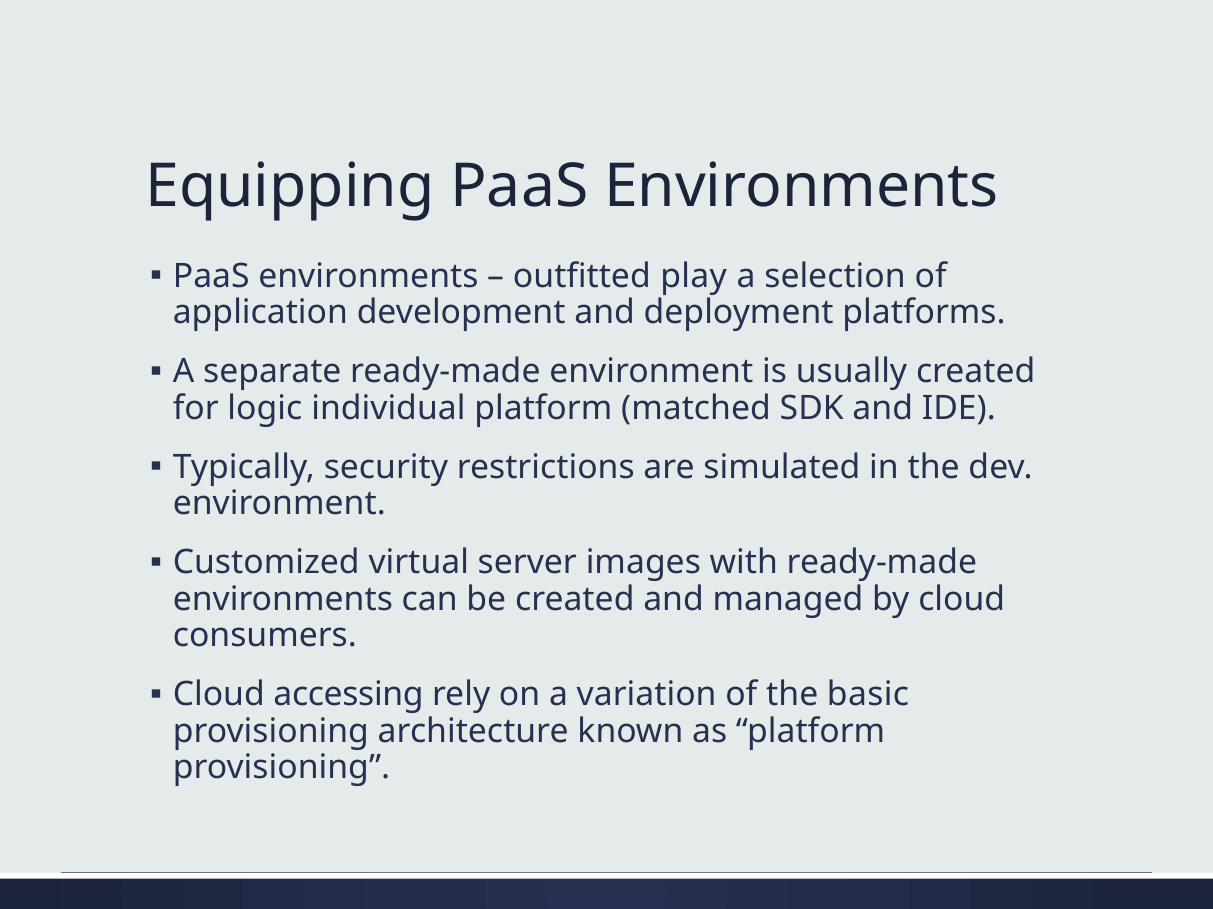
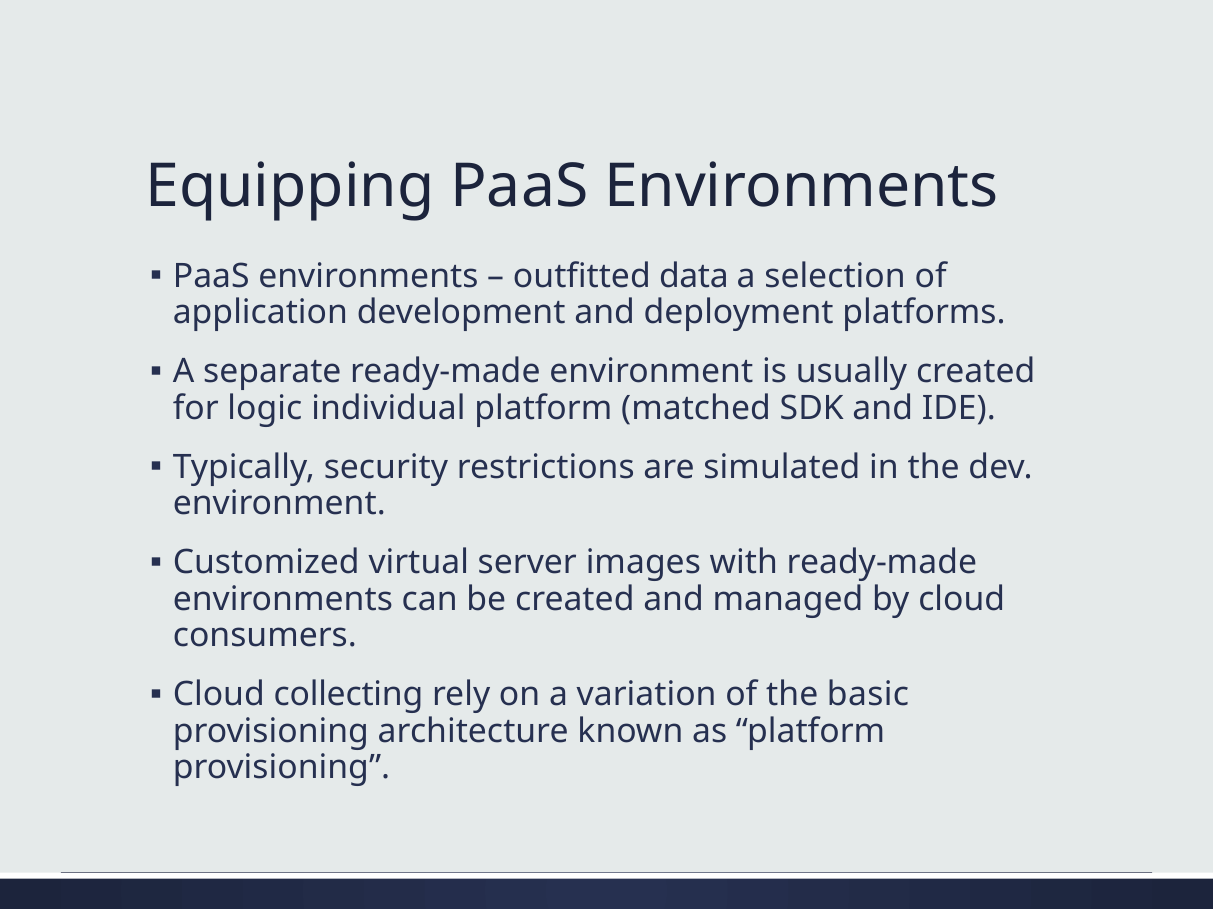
play: play -> data (694, 276)
accessing: accessing -> collecting (348, 695)
